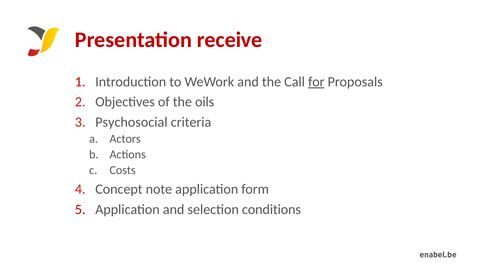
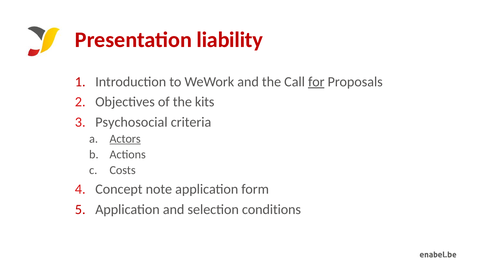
receive: receive -> liability (230, 40)
oils: oils -> kits (205, 102)
Actors underline: none -> present (125, 139)
